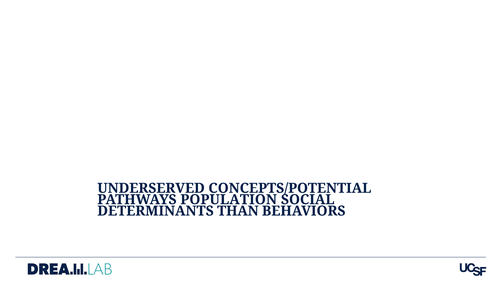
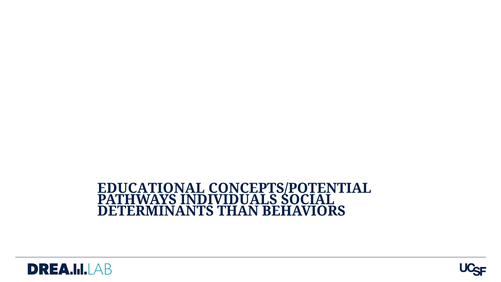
UNDERSERVED: UNDERSERVED -> EDUCATIONAL (151, 188)
POPULATION: POPULATION -> INDIVIDUALS (229, 199)
